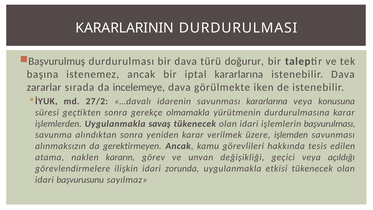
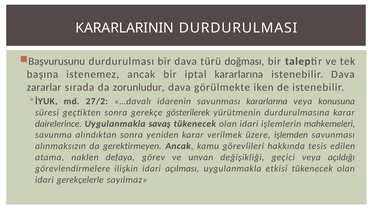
Başvurulmuş: Başvurulmuş -> Başvurusunu (57, 61)
doğurur: doğurur -> doğması (244, 61)
incelemeye: incelemeye -> zorunludur (139, 87)
olmamakla: olmamakla -> gösterilerek (188, 112)
işlemlerden: işlemlerden -> dairelerince (58, 124)
başvurulması: başvurulması -> mahkemeleri (330, 124)
kararın: kararın -> defaya (120, 157)
zorunda: zorunda -> açılması (182, 168)
başvurusunu: başvurusunu -> gerekçelerle (80, 180)
